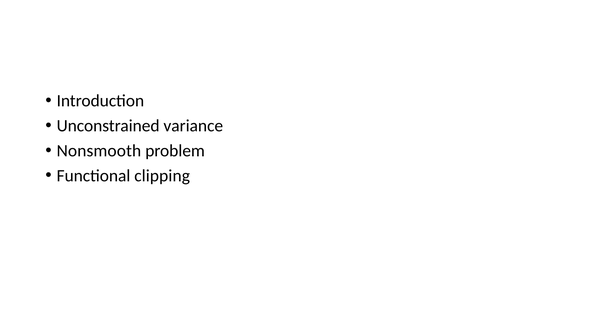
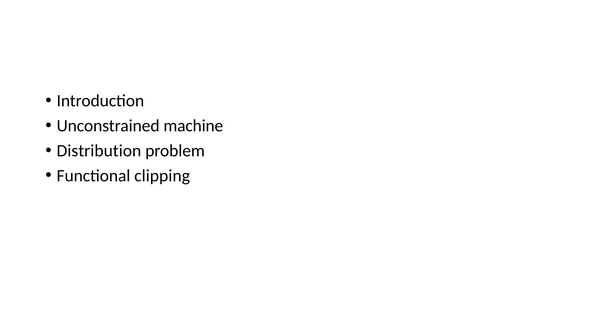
variance: variance -> machine (193, 126)
Nonsmooth: Nonsmooth -> Distribution (99, 151)
